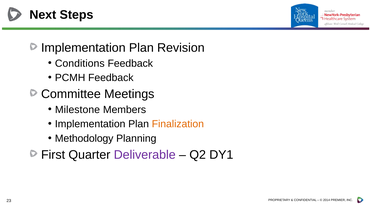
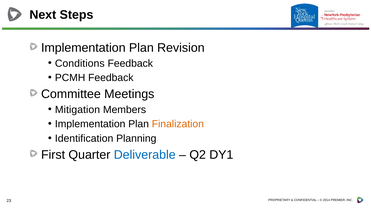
Milestone: Milestone -> Mitigation (78, 109)
Methodology: Methodology -> Identification (84, 138)
Deliverable colour: purple -> blue (145, 155)
